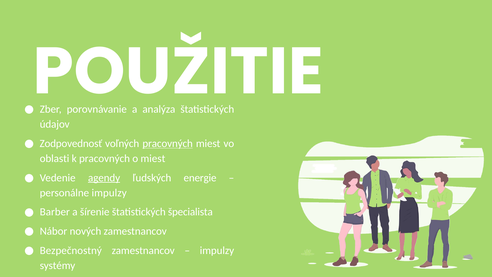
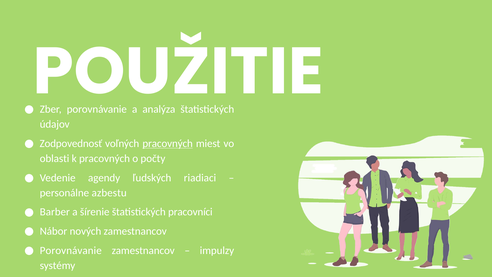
o miest: miest -> počty (153, 158)
agendy underline: present -> none (104, 178)
energie: energie -> riadiaci (200, 178)
personálne impulzy: impulzy -> azbestu (109, 193)
špecialista: špecialista -> pracovníci (190, 212)
Bezpečnostný: Bezpečnostný -> Porovnávanie (71, 250)
